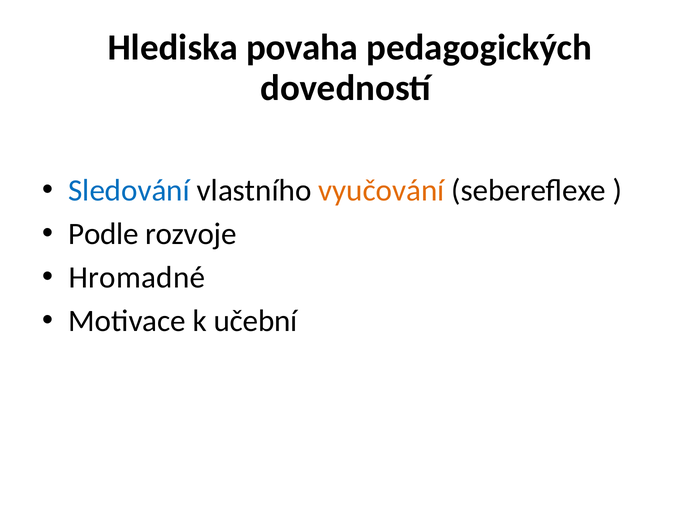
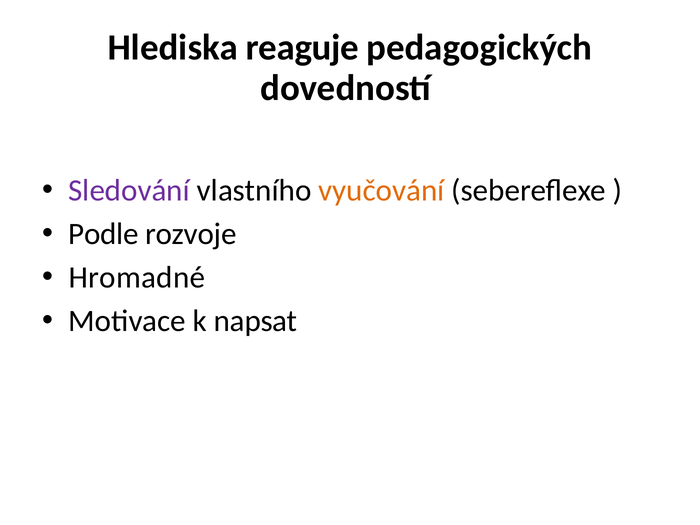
povaha: povaha -> reaguje (302, 48)
Sledování colour: blue -> purple (129, 190)
učební: učební -> napsat (256, 321)
